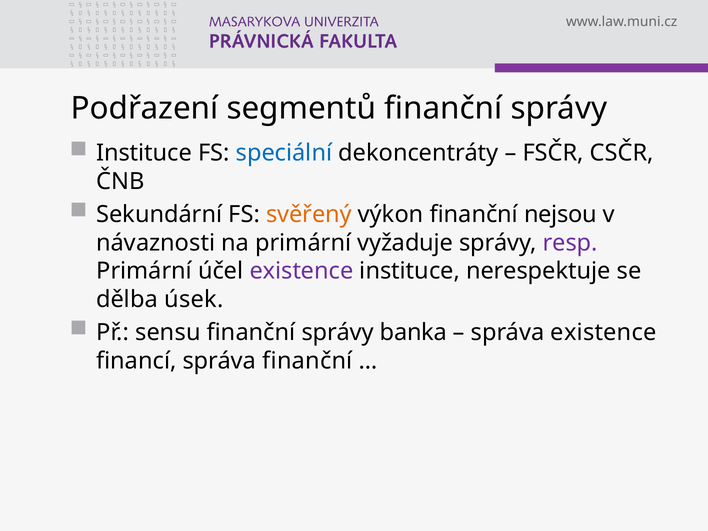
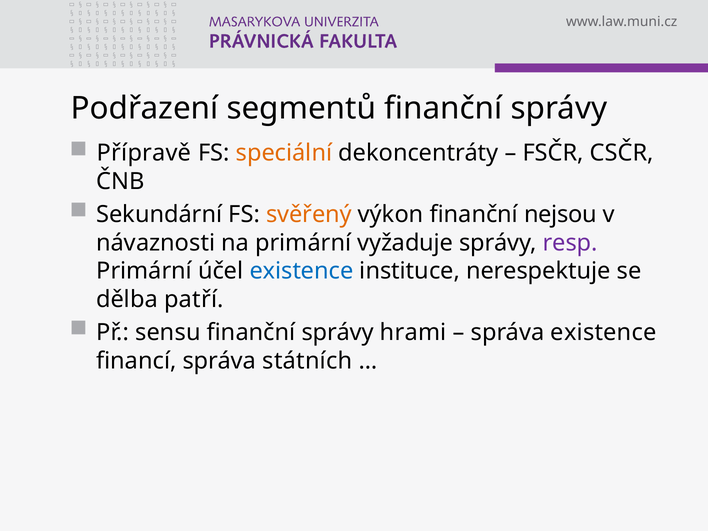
Instituce: Instituce -> Přípravě (144, 153)
speciální colour: blue -> orange (284, 153)
existence colour: purple -> blue (301, 271)
úsek: úsek -> patří (194, 299)
banka: banka -> hrami (413, 332)
správa finanční: finanční -> státních (307, 361)
